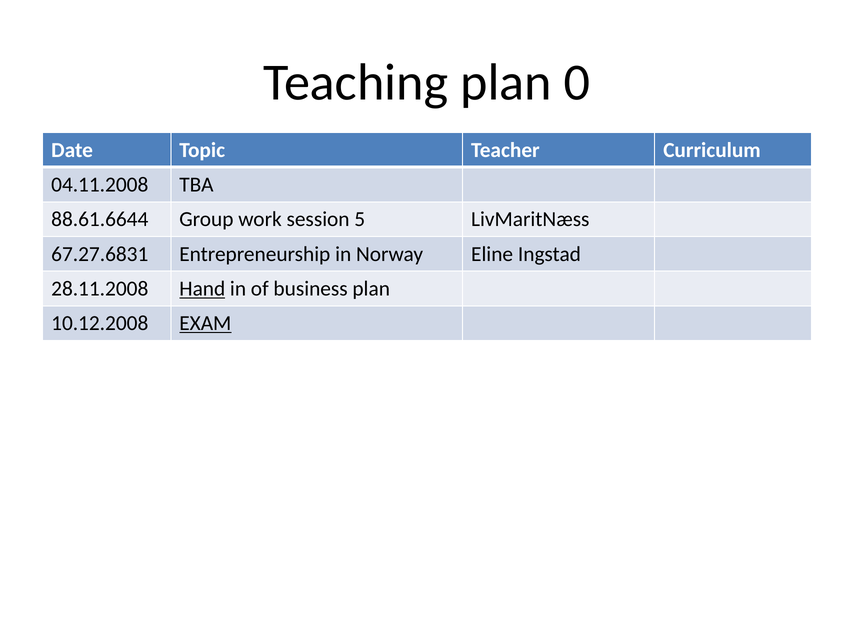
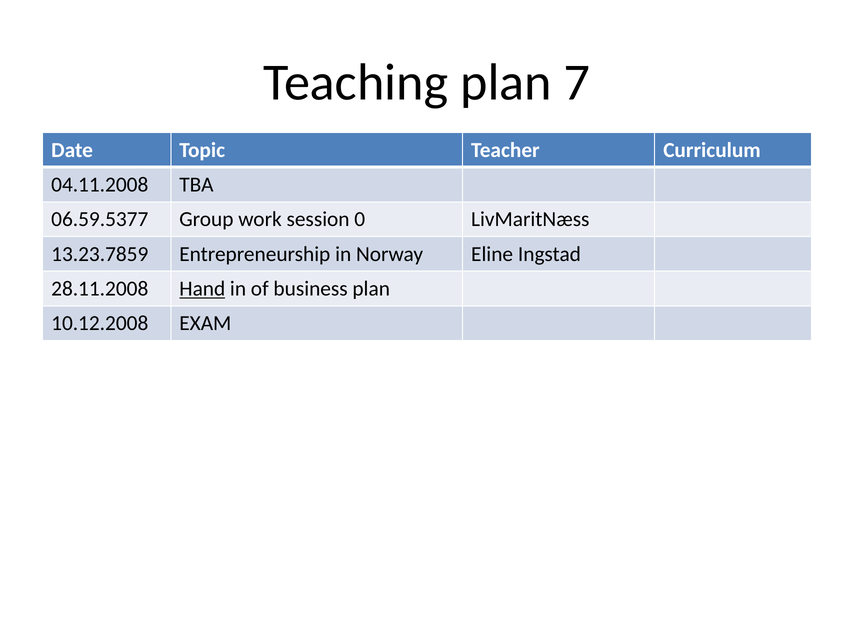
0: 0 -> 7 (577, 83)
88.61.6644: 88.61.6644 -> 06.59.5377 (100, 219)
5: 5 -> 0 (360, 219)
67.27.6831: 67.27.6831 -> 13.23.7859 (100, 254)
EXAM underline: present -> none (205, 323)
